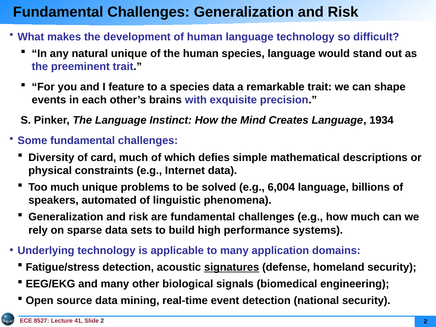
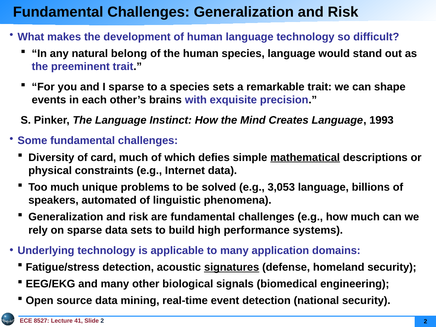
natural unique: unique -> belong (129, 54)
I feature: feature -> sparse (126, 87)
species data: data -> sets (223, 87)
1934: 1934 -> 1993 (382, 120)
mathematical underline: none -> present (305, 157)
6,004: 6,004 -> 3,053 (281, 187)
